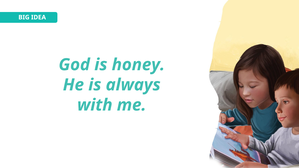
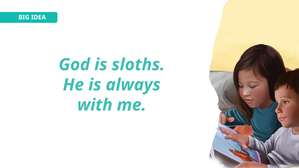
honey: honey -> sloths (138, 65)
